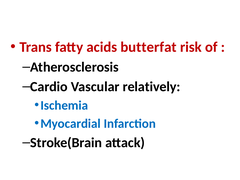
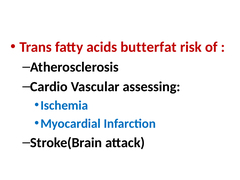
relatively: relatively -> assessing (152, 87)
